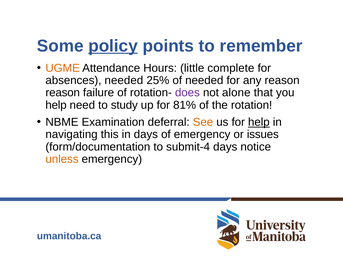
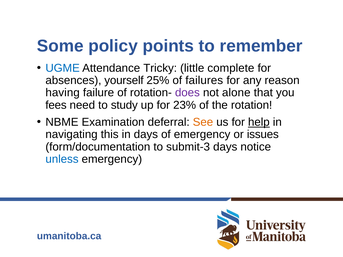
policy underline: present -> none (113, 46)
UGME colour: orange -> blue (63, 68)
Hours: Hours -> Tricky (160, 68)
absences needed: needed -> yourself (124, 80)
of needed: needed -> failures (204, 80)
reason: reason -> having (63, 93)
help: help -> fees (56, 105)
81%: 81% -> 23% (185, 105)
submit-4: submit-4 -> submit-3 (188, 147)
unless colour: orange -> blue (62, 159)
